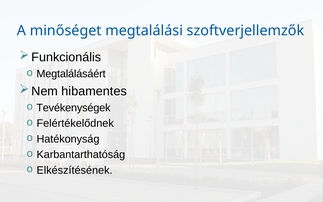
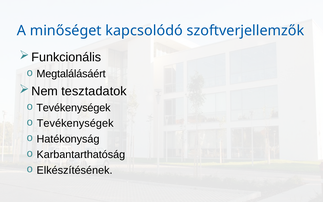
megtalálási: megtalálási -> kapcsolódó (144, 31)
hibamentes: hibamentes -> tesztadatok (94, 91)
Felértékelődnek: Felértékelődnek -> Tevékenységek (75, 123)
